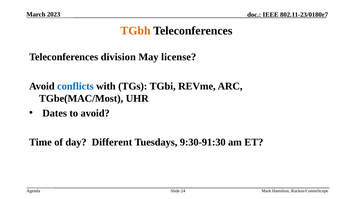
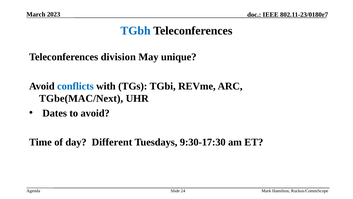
TGbh colour: orange -> blue (136, 31)
license: license -> unique (179, 57)
TGbe(MAC/Most: TGbe(MAC/Most -> TGbe(MAC/Next (81, 98)
9:30-91:30: 9:30-91:30 -> 9:30-17:30 (203, 142)
